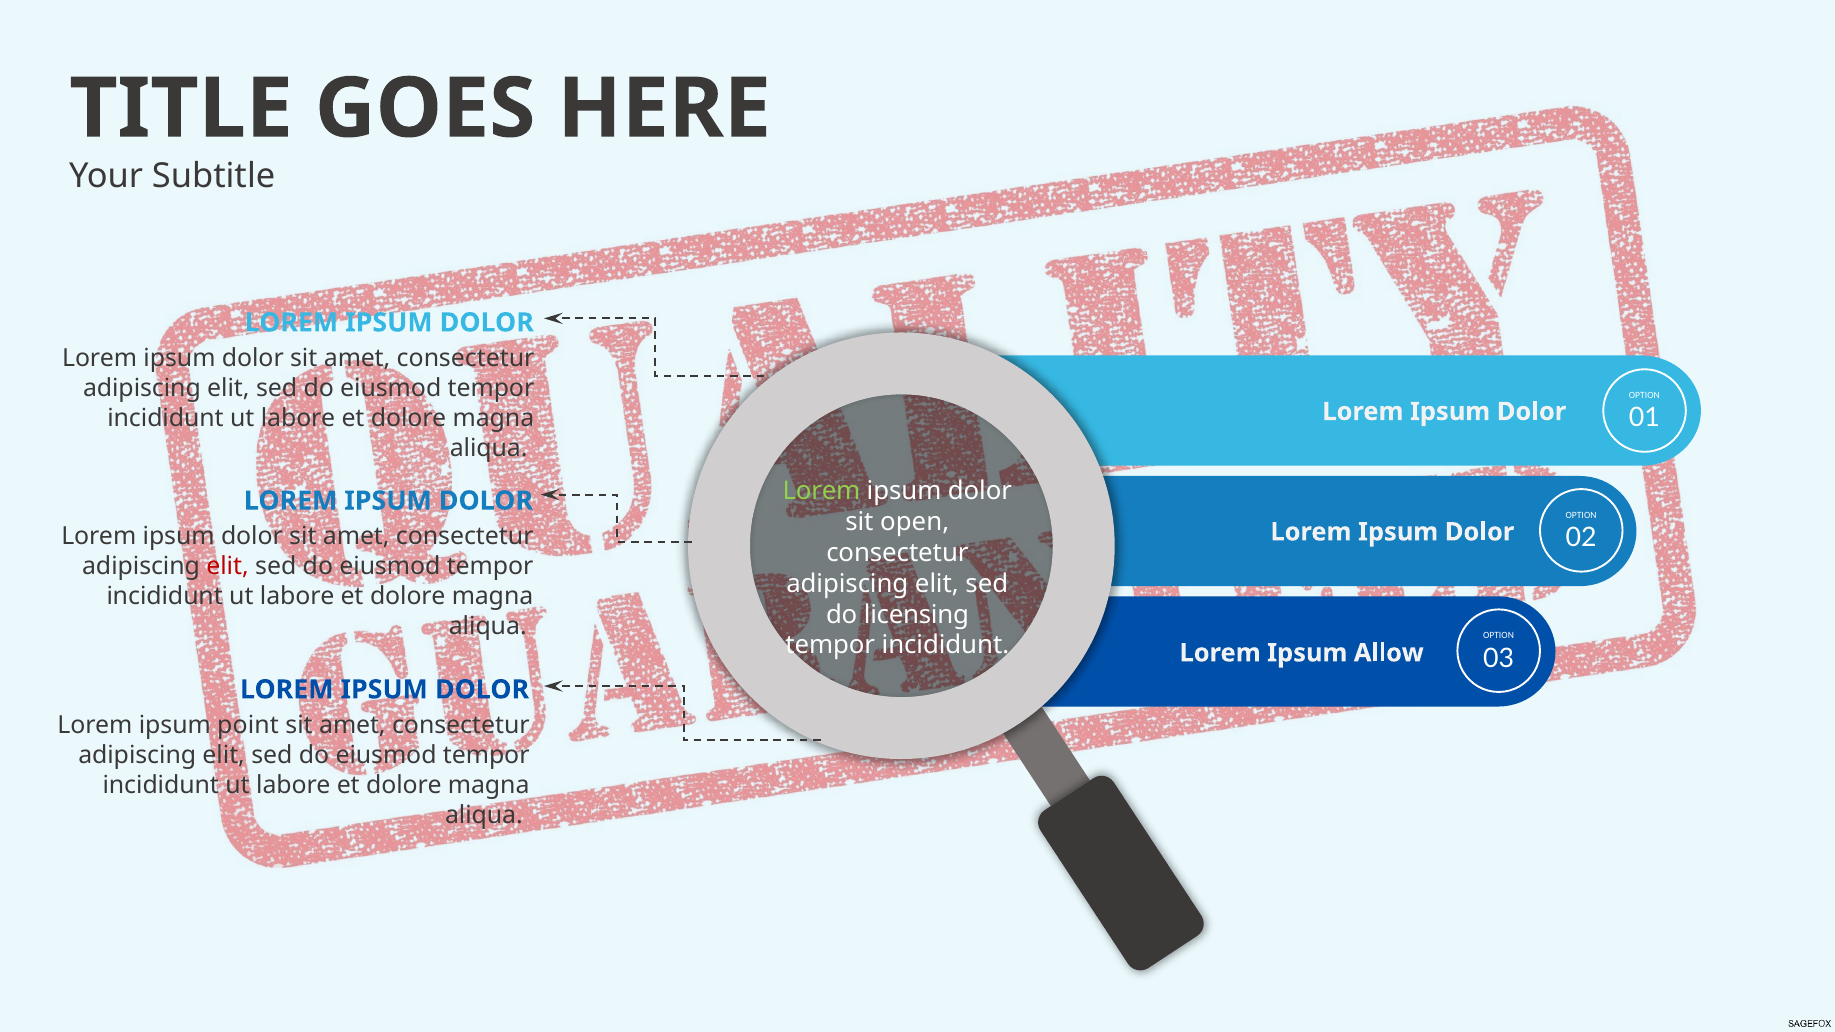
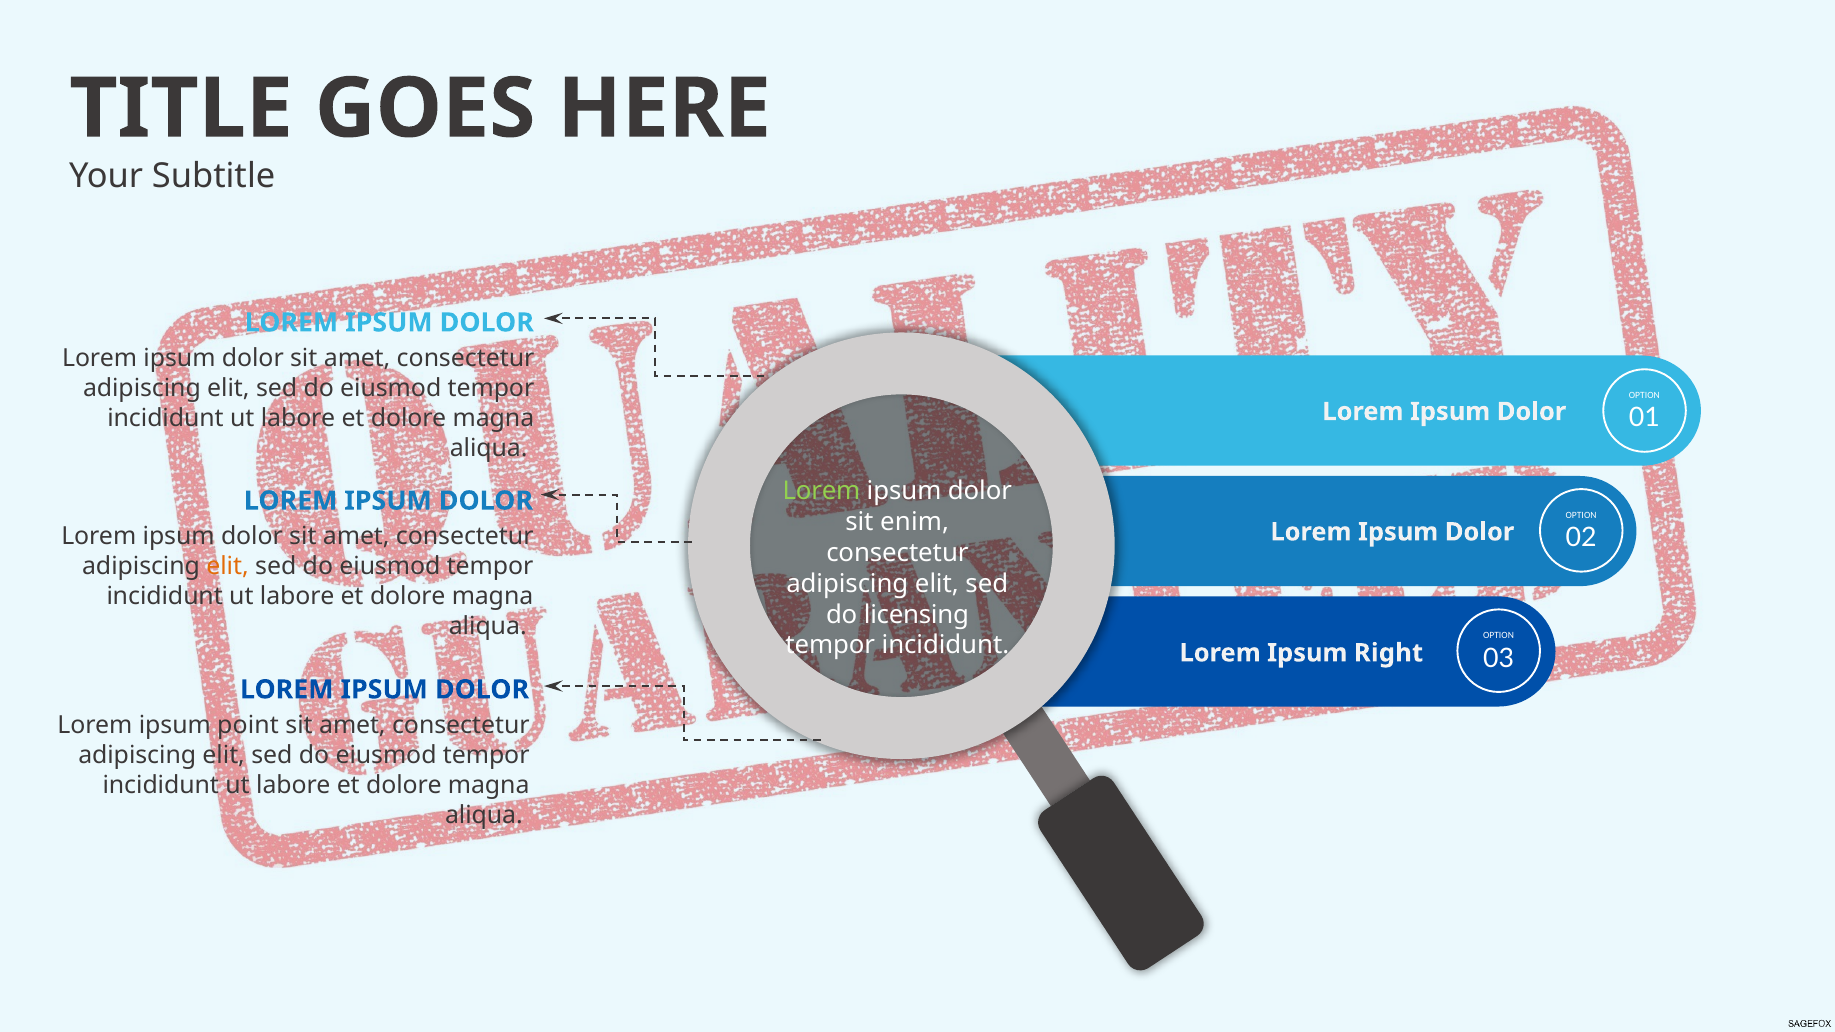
open: open -> enim (915, 522)
elit colour: red -> orange (228, 567)
Allow: Allow -> Right (1389, 653)
